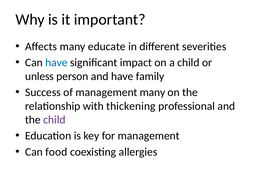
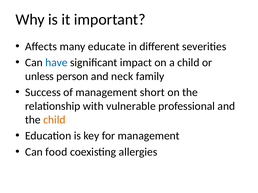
and have: have -> neck (122, 77)
management many: many -> short (152, 93)
thickening: thickening -> vulnerable (131, 106)
child colour: purple -> orange (54, 120)
